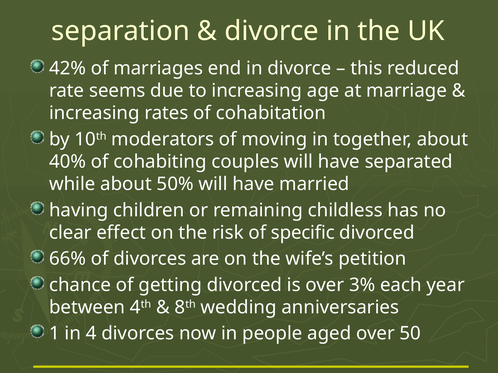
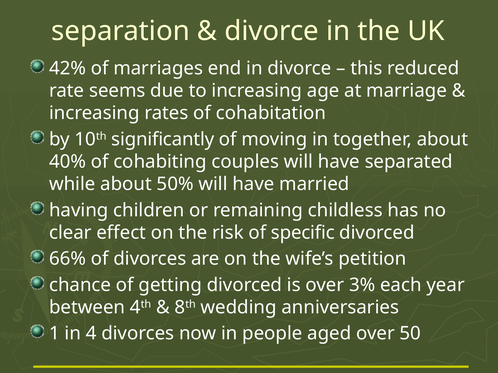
moderators: moderators -> significantly (163, 139)
